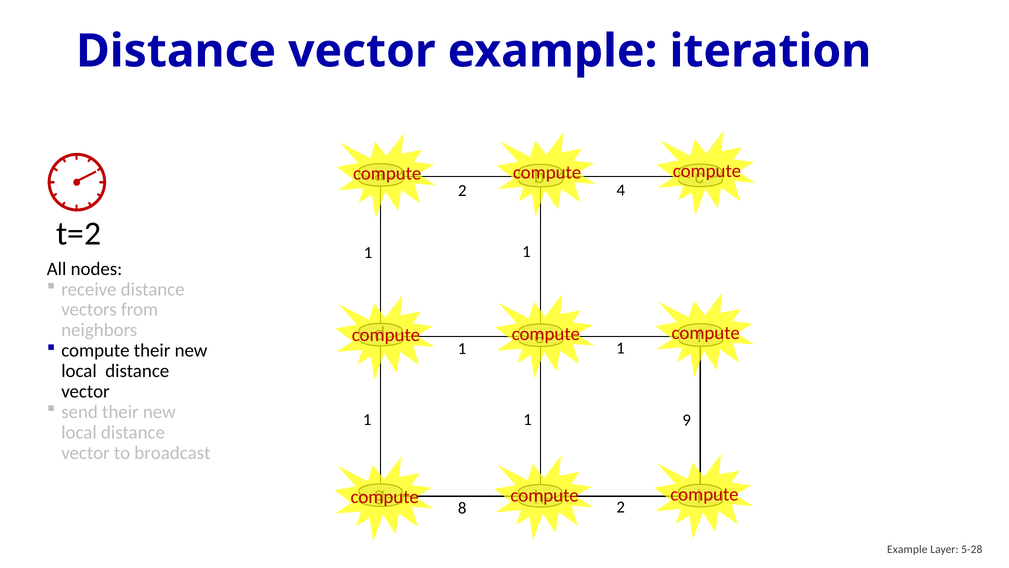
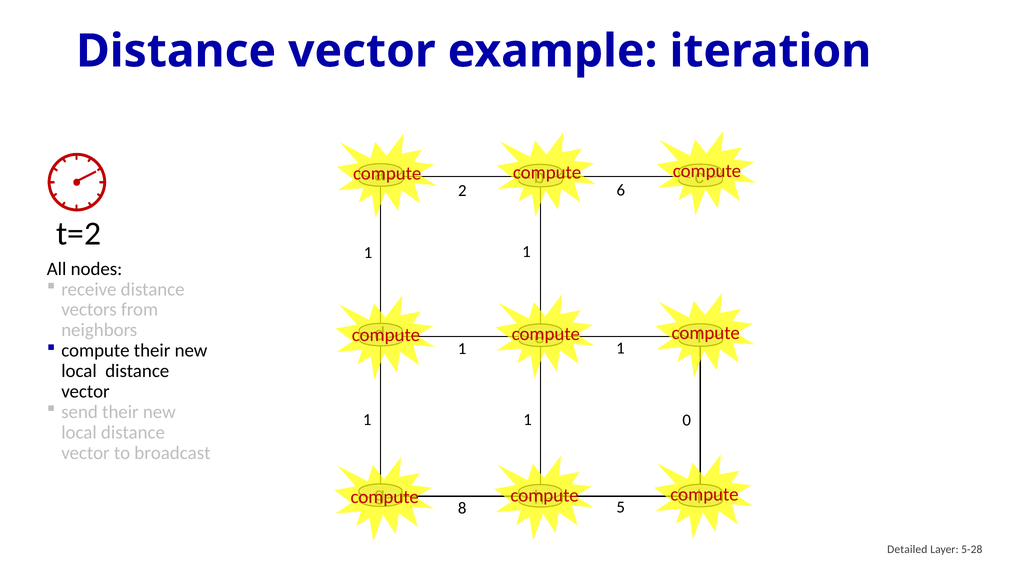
4: 4 -> 6 (621, 190)
9: 9 -> 0 (687, 420)
8 2: 2 -> 5 (621, 507)
Example: Example -> Detailed (907, 549)
